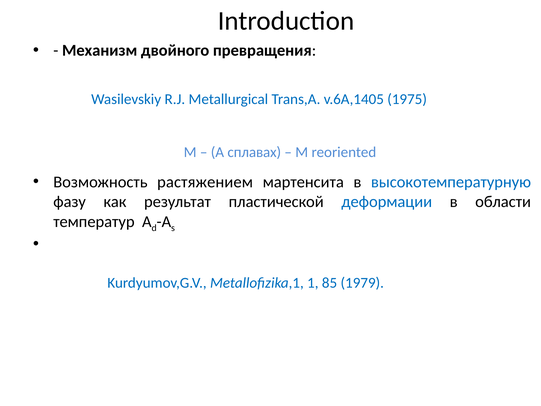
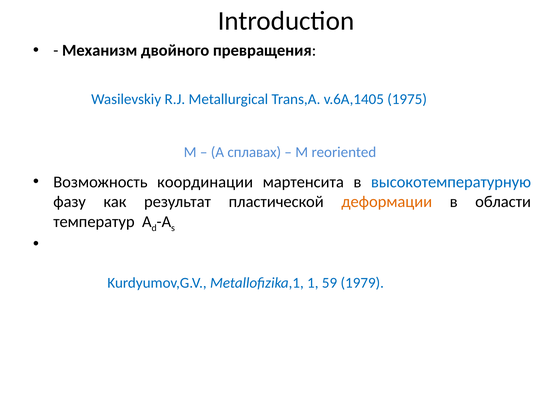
растяжением: растяжением -> координации (205, 182)
деформации colour: blue -> orange (387, 202)
85: 85 -> 59 (330, 283)
